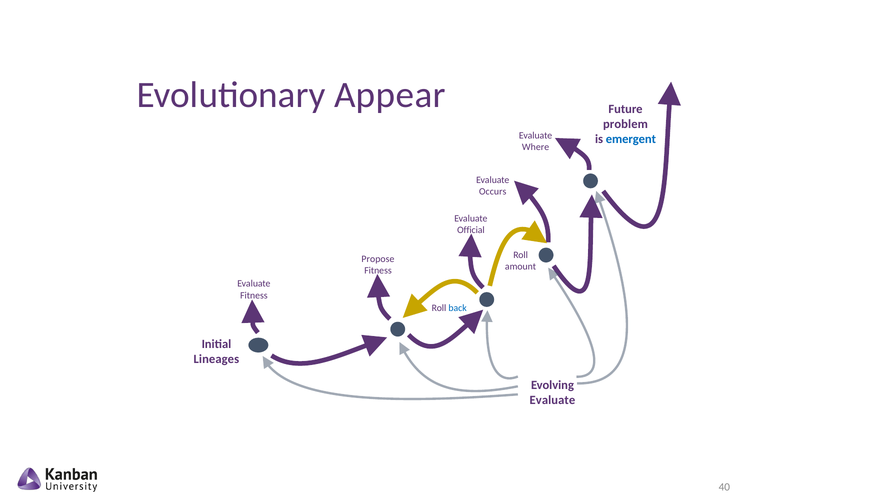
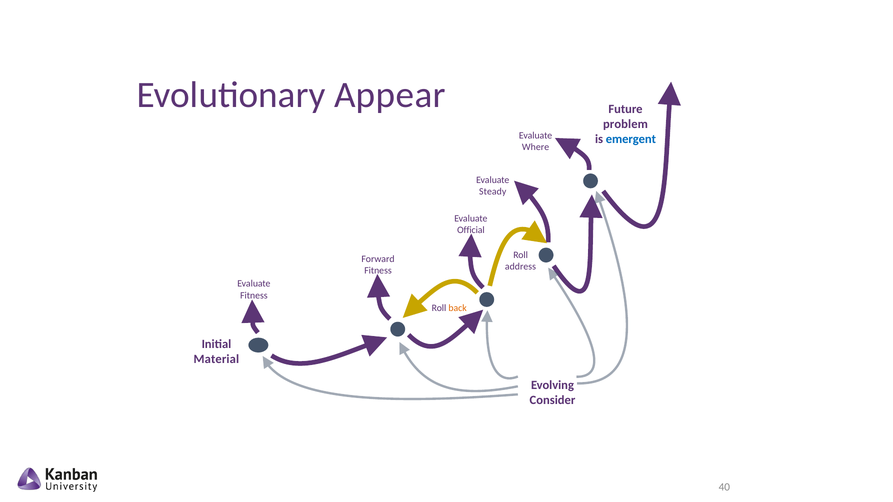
Occurs: Occurs -> Steady (493, 192)
Propose: Propose -> Forward (378, 259)
amount: amount -> address (521, 267)
back colour: blue -> orange (458, 308)
Lineages: Lineages -> Material (216, 360)
Evaluate: Evaluate -> Consider (552, 400)
